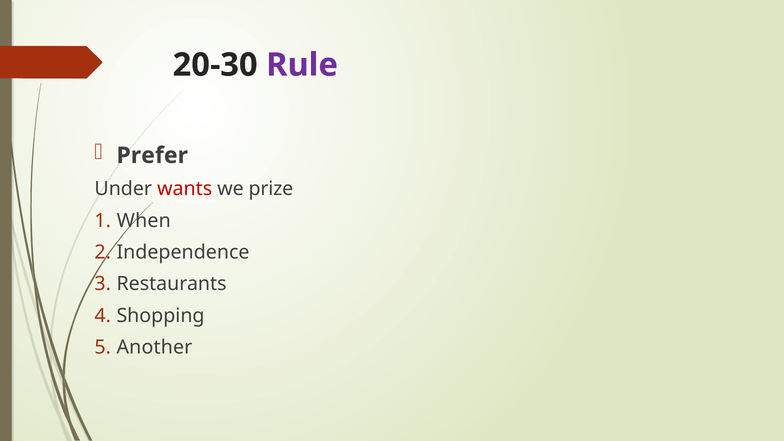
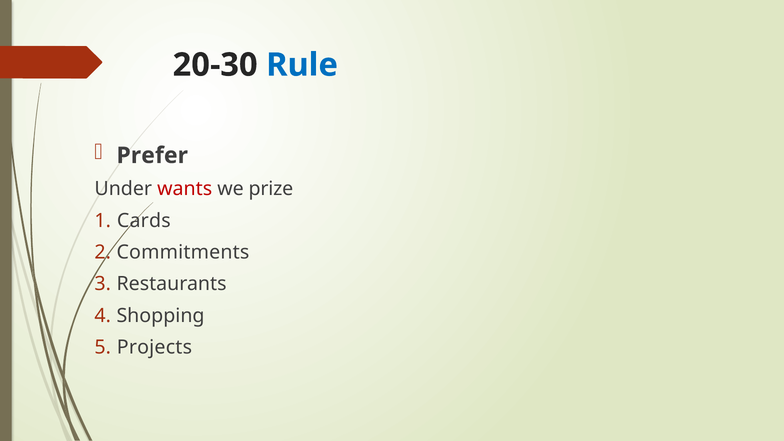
Rule colour: purple -> blue (302, 65)
When: When -> Cards (144, 221)
Independence: Independence -> Commitments (183, 252)
Another: Another -> Projects (154, 347)
